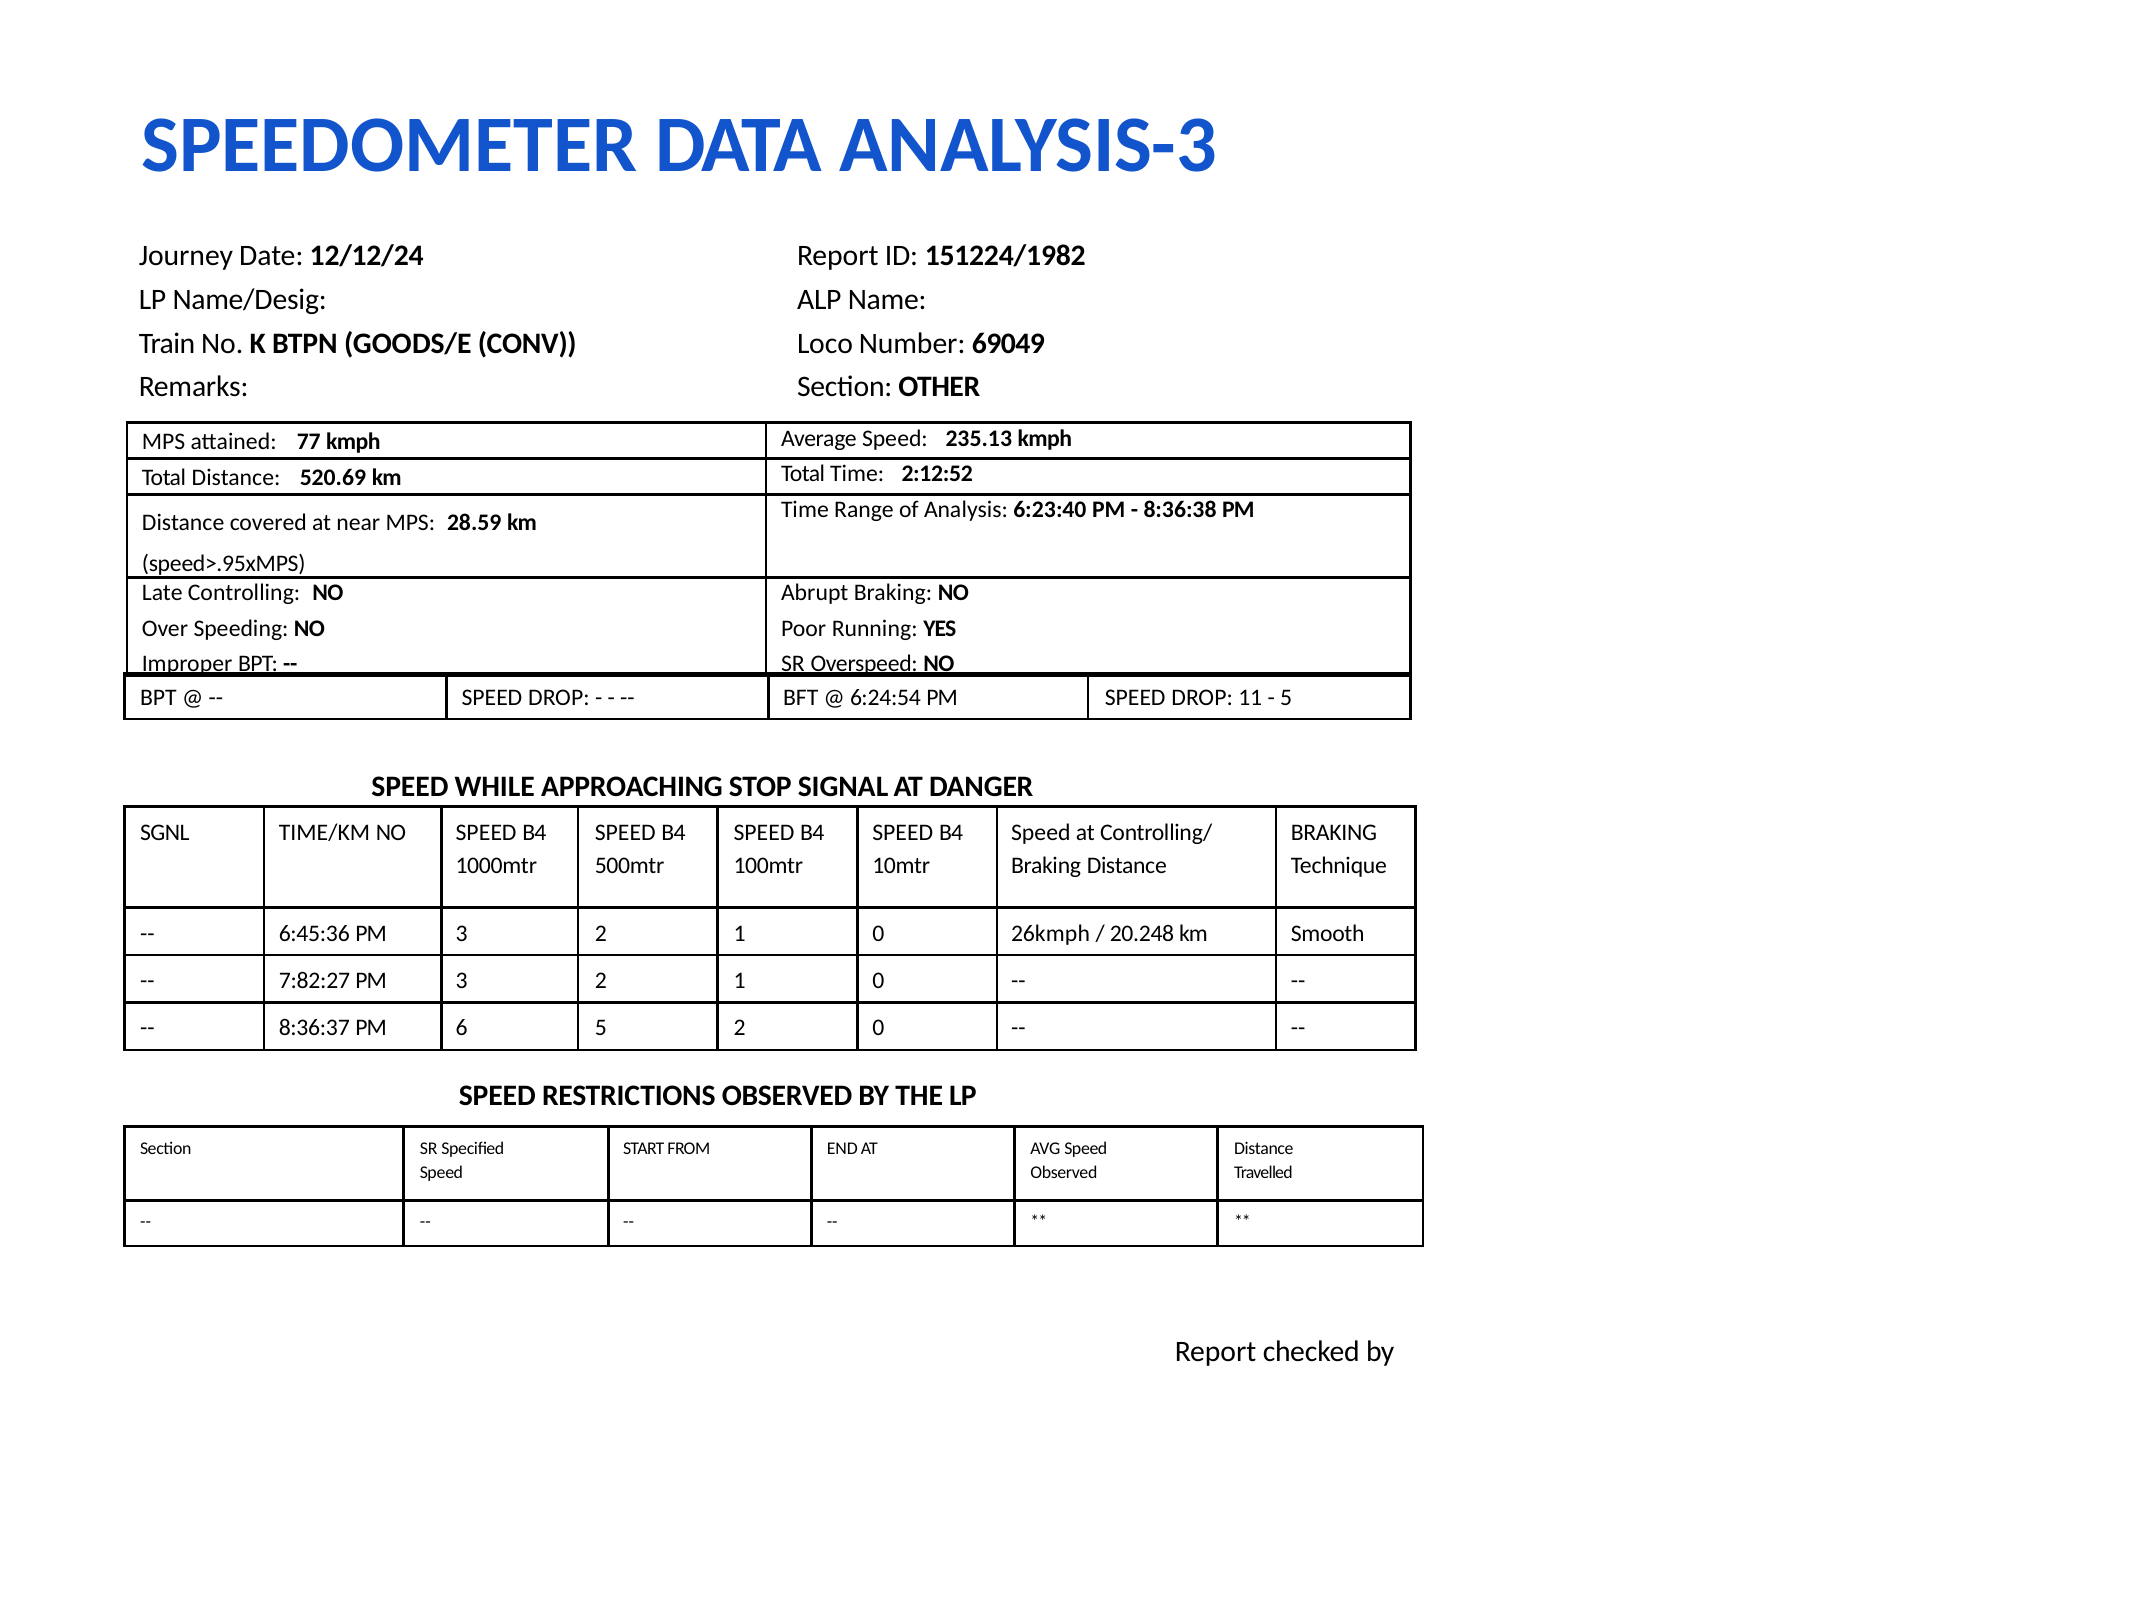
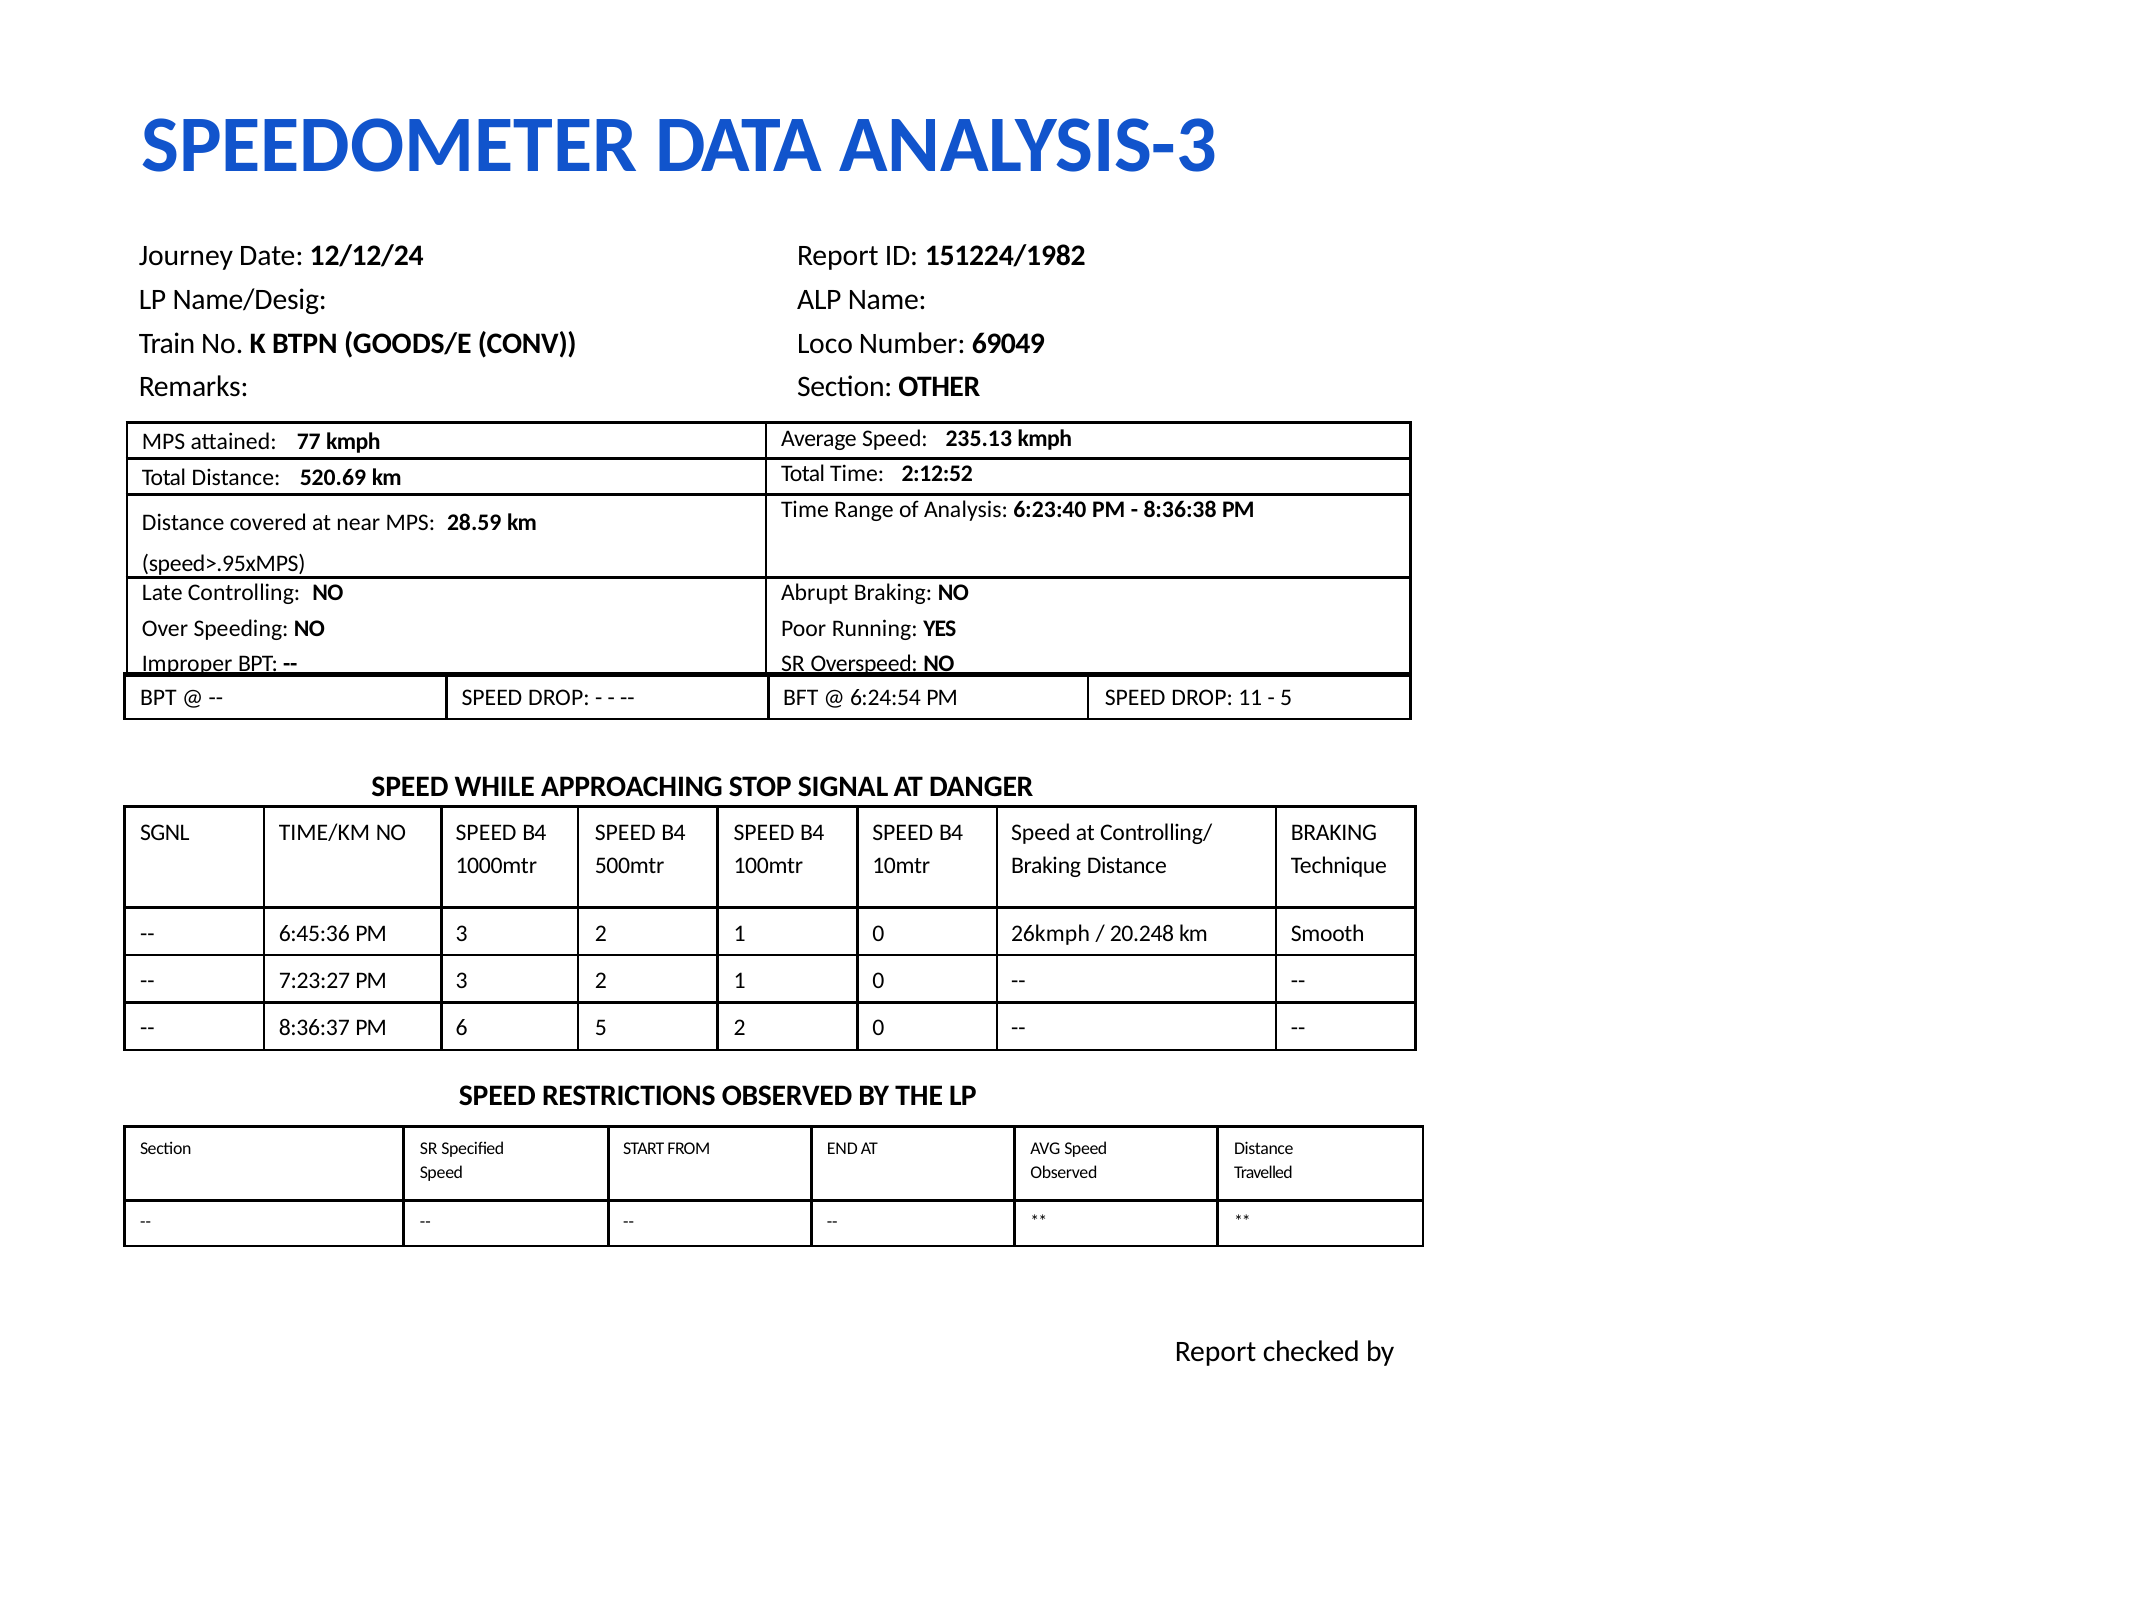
7:82:27: 7:82:27 -> 7:23:27 (314, 980)
